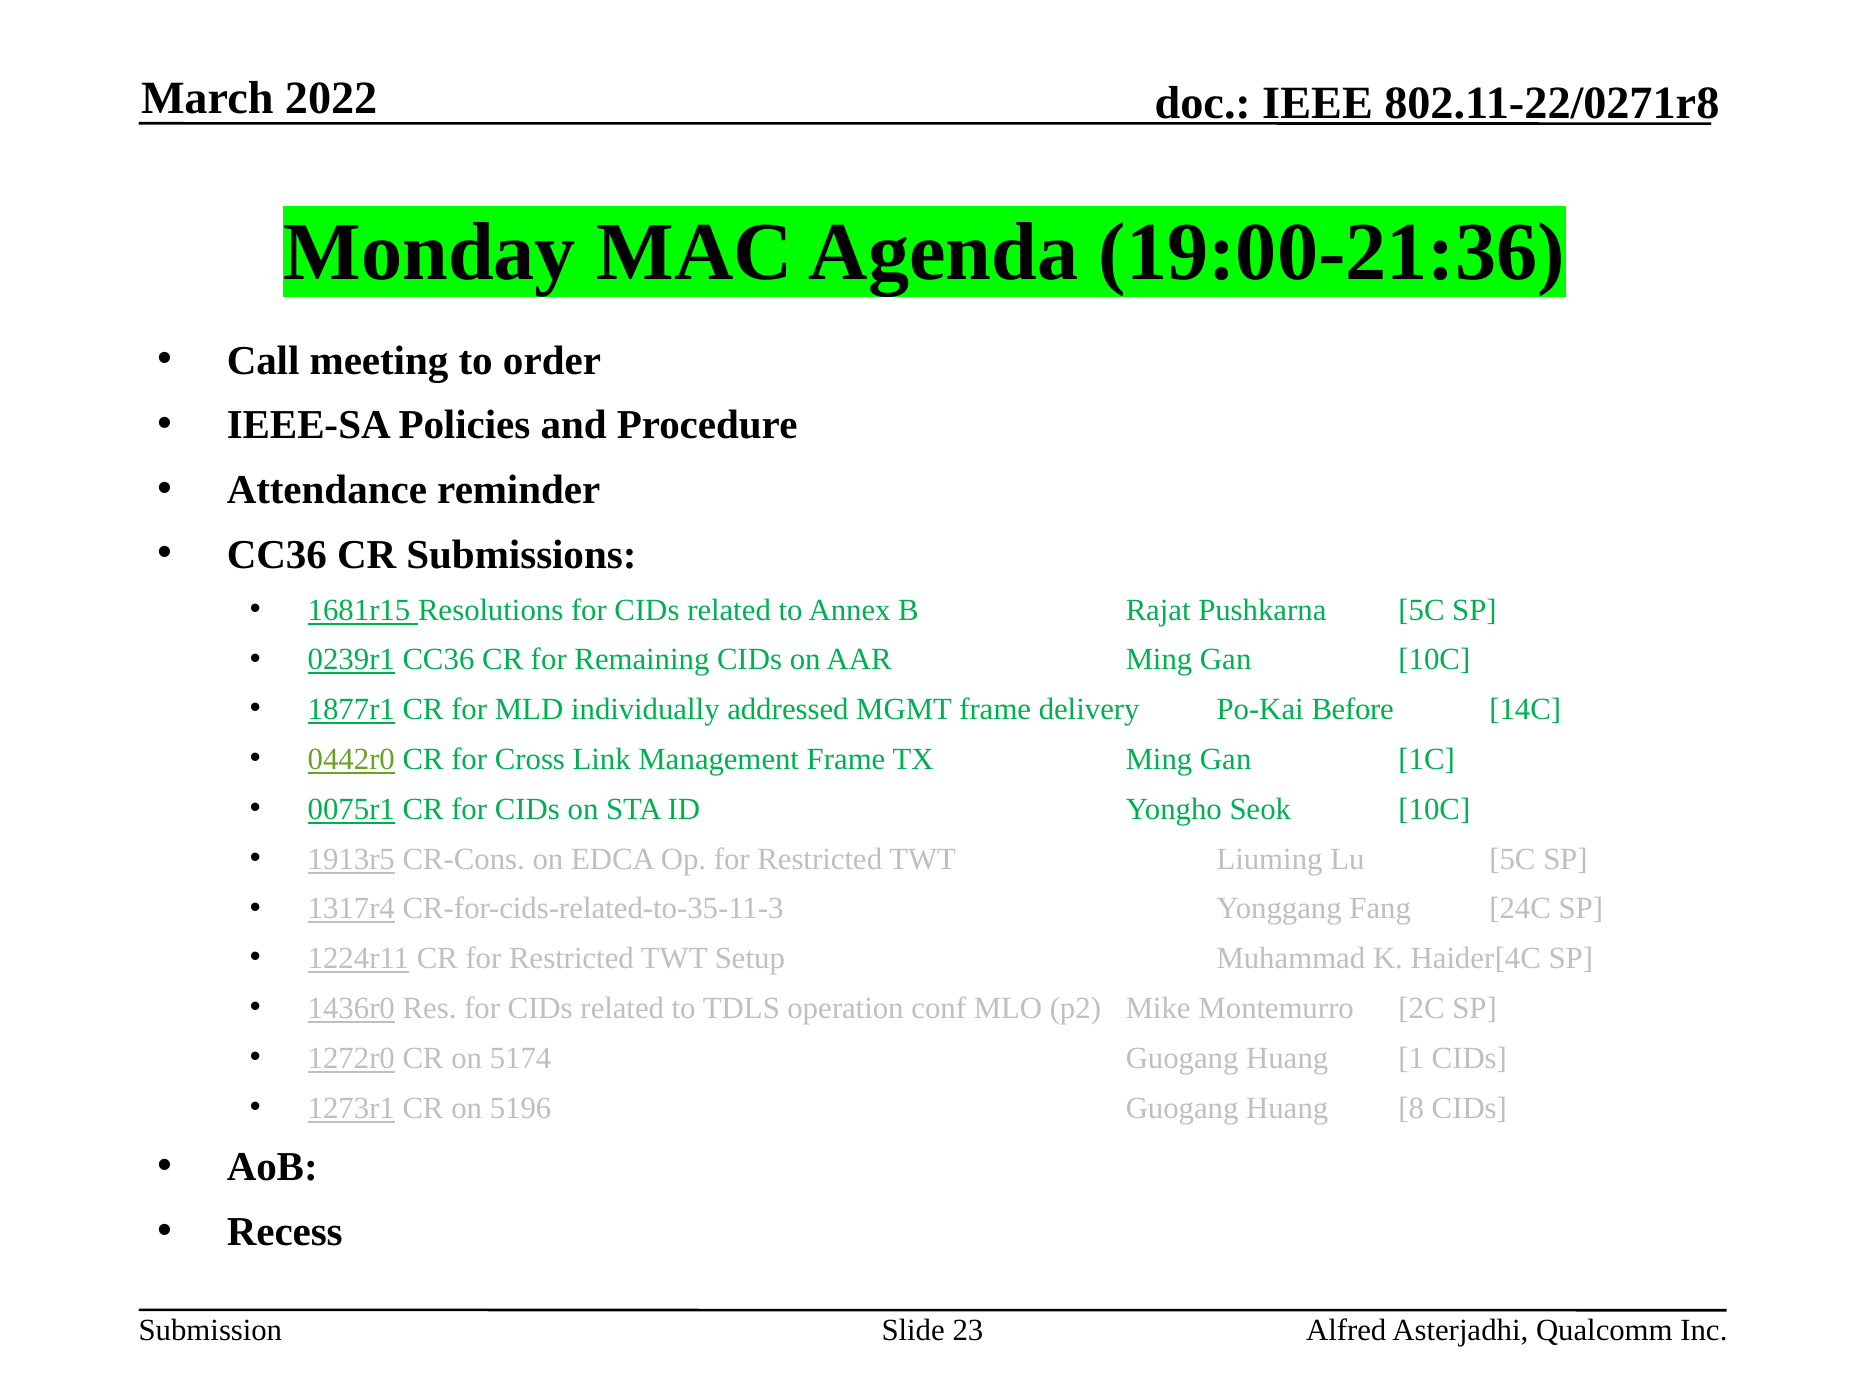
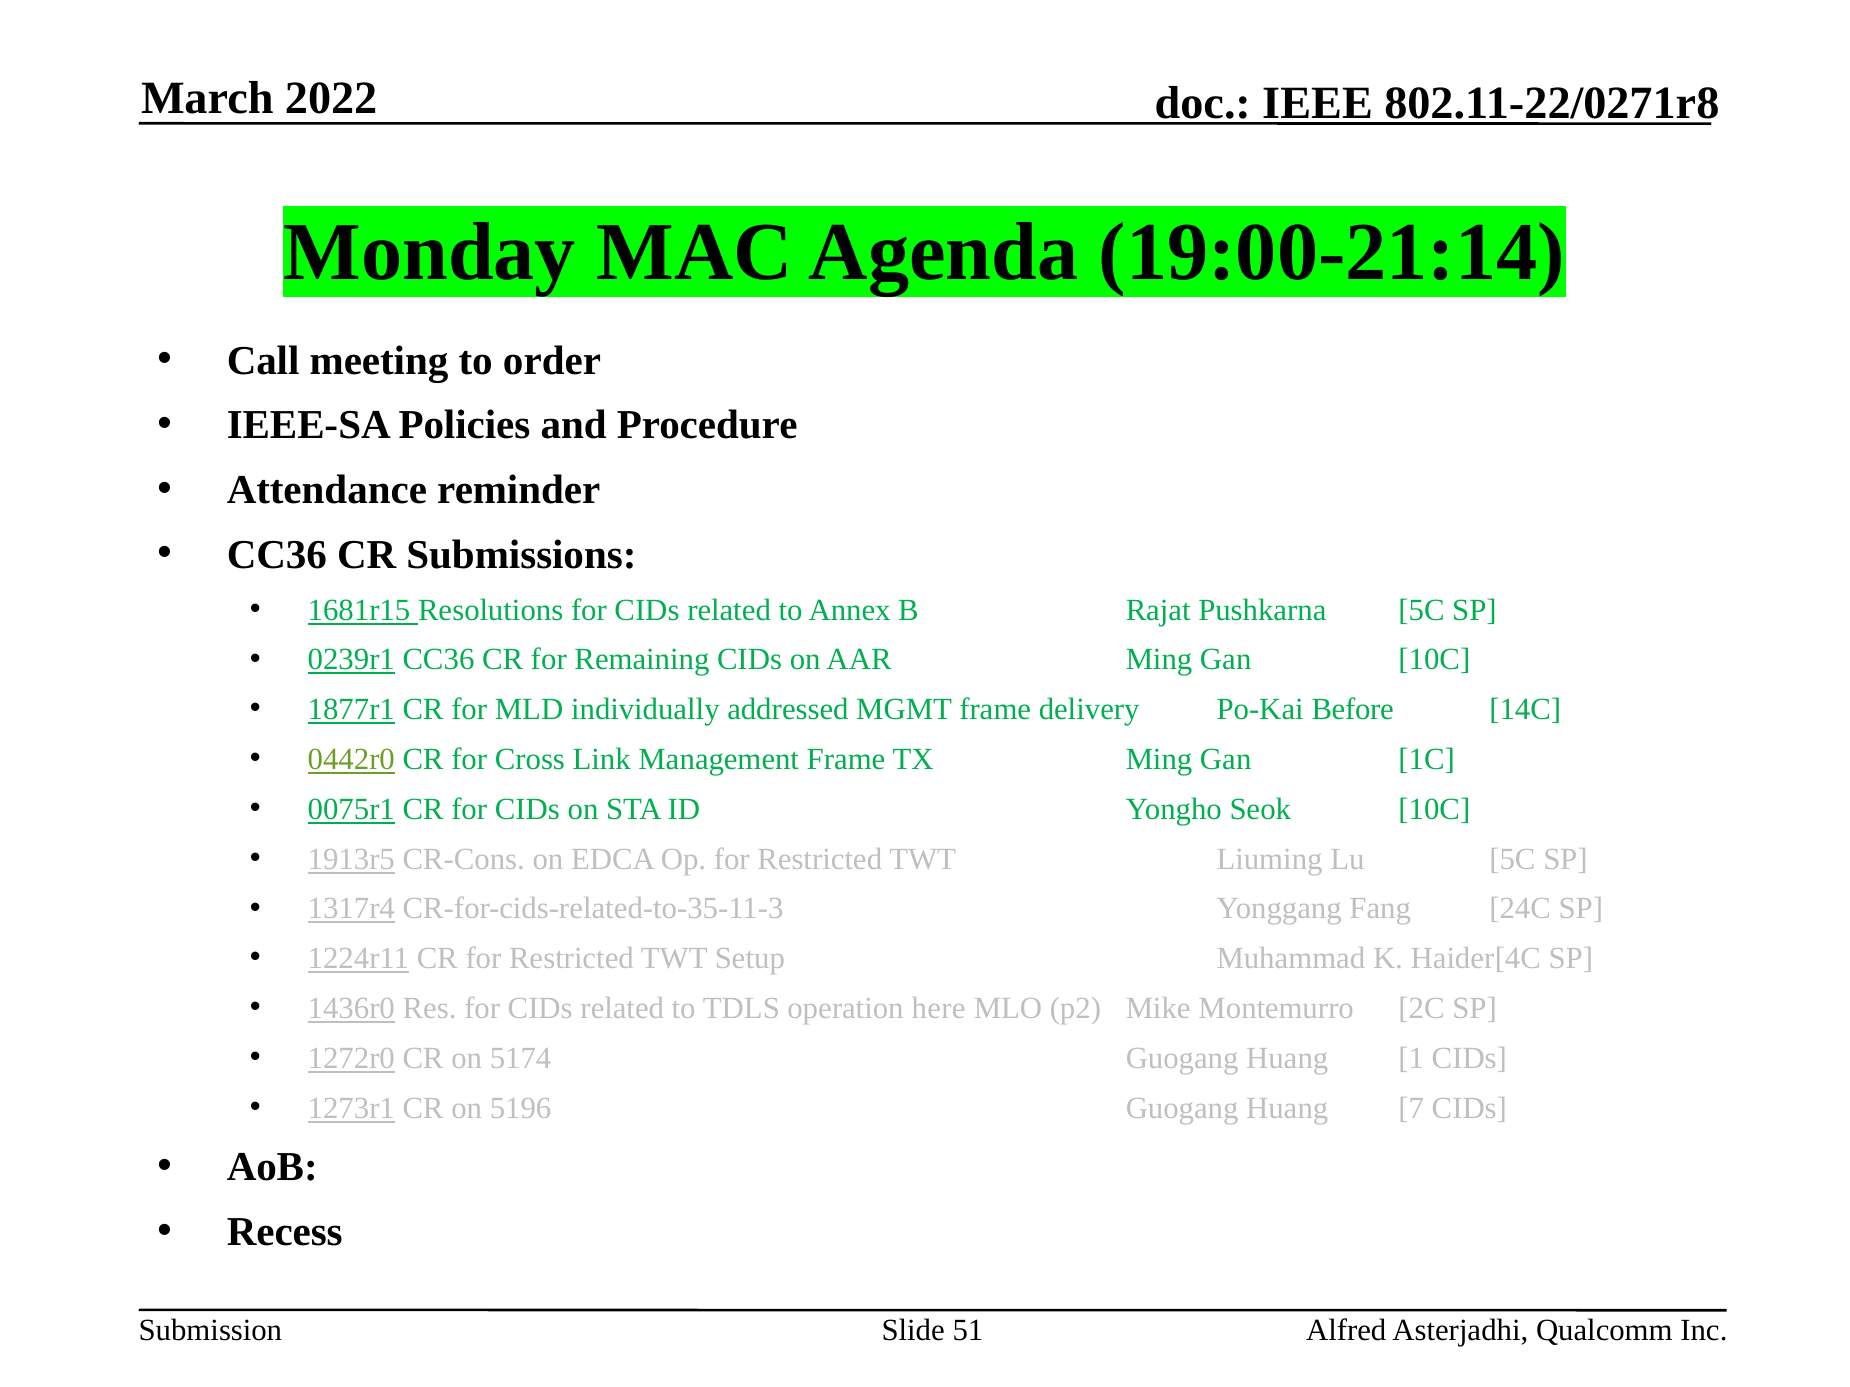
19:00-21:36: 19:00-21:36 -> 19:00-21:14 (1332, 252)
conf: conf -> here (939, 1009)
8: 8 -> 7 (1411, 1108)
23: 23 -> 51 (968, 1331)
